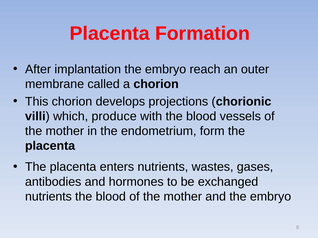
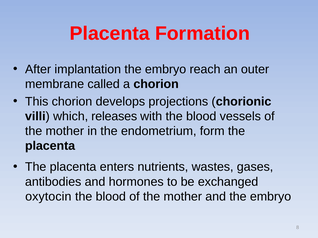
produce: produce -> releases (114, 117)
nutrients: nutrients -> oxytocin (48, 197)
